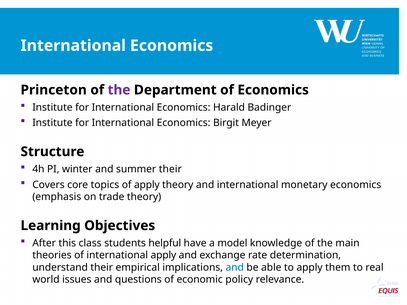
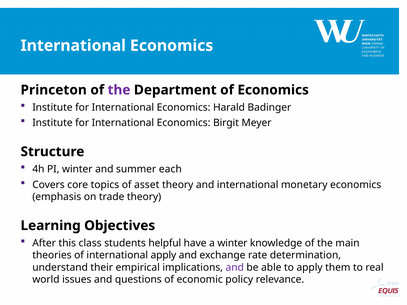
summer their: their -> each (170, 169)
of apply: apply -> asset (147, 185)
a model: model -> winter (232, 243)
and colour: blue -> purple (235, 268)
